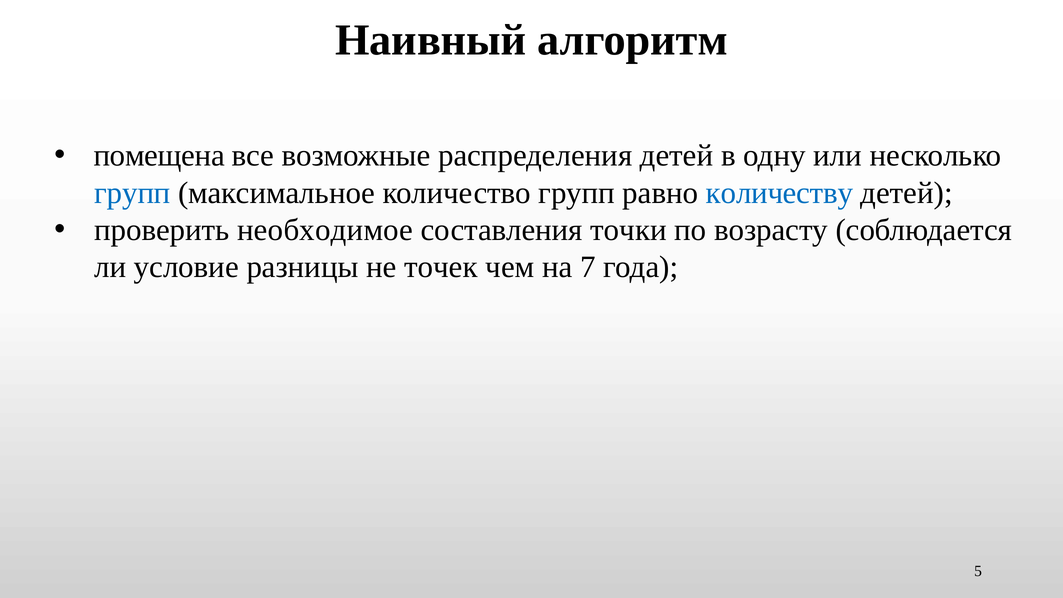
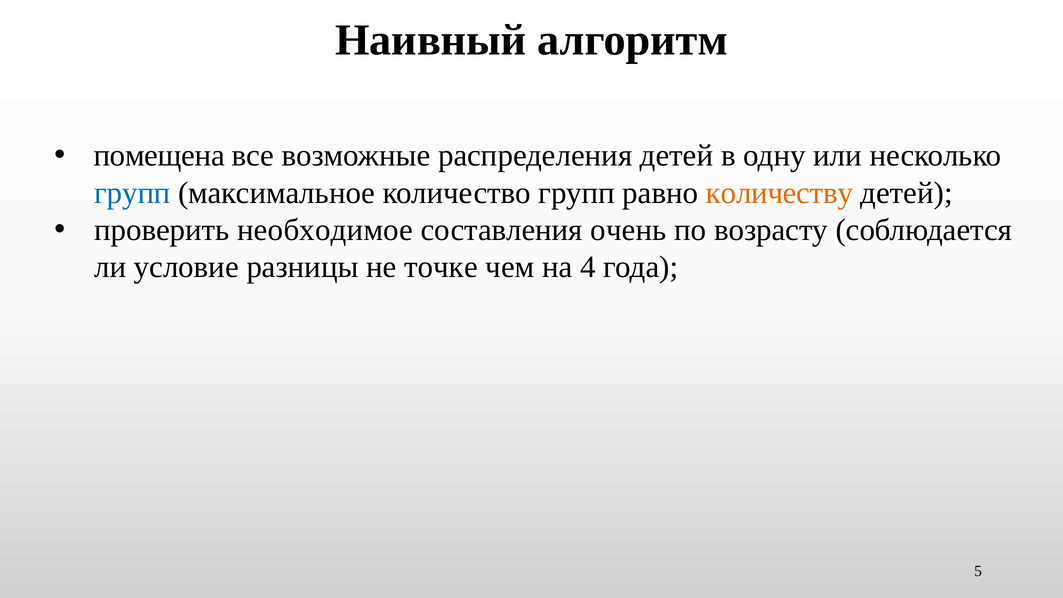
количеству colour: blue -> orange (779, 193)
точки: точки -> очень (628, 230)
точек: точек -> точке (441, 267)
7: 7 -> 4 (588, 267)
